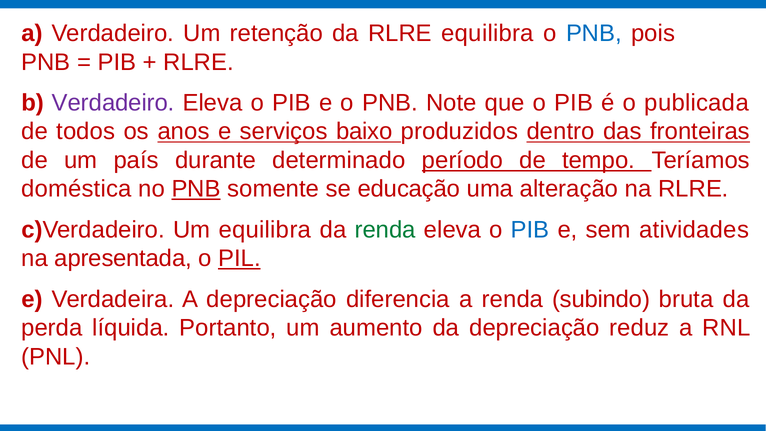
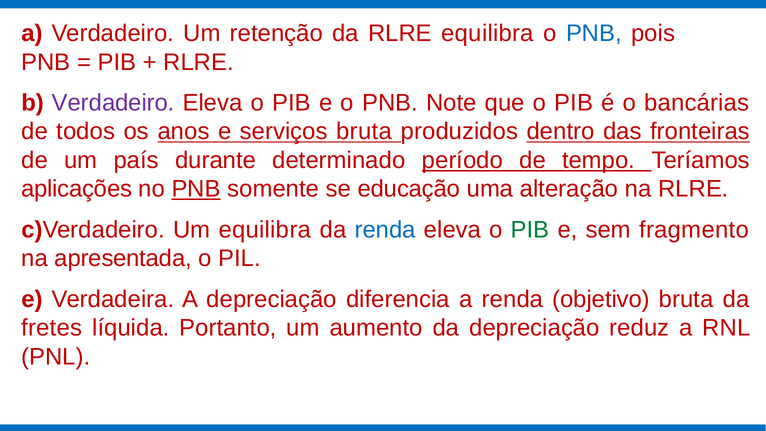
publicada: publicada -> bancárias (697, 103)
serviços baixo: baixo -> bruta (364, 132)
doméstica: doméstica -> aplicações (77, 189)
renda colour: green -> blue (385, 230)
PIB colour: blue -> green (530, 230)
atividades: atividades -> fragmento (694, 230)
PIL underline: present -> none (239, 258)
subindo: subindo -> objetivo (601, 299)
perda: perda -> fretes (52, 328)
